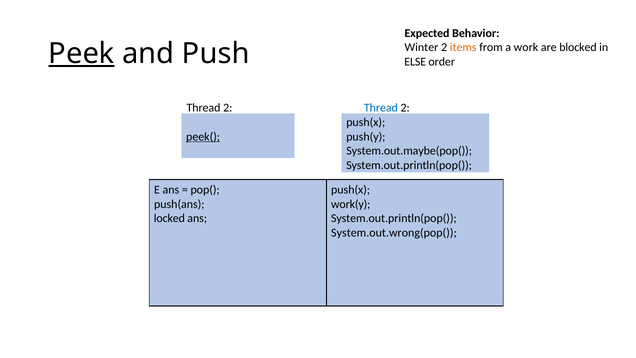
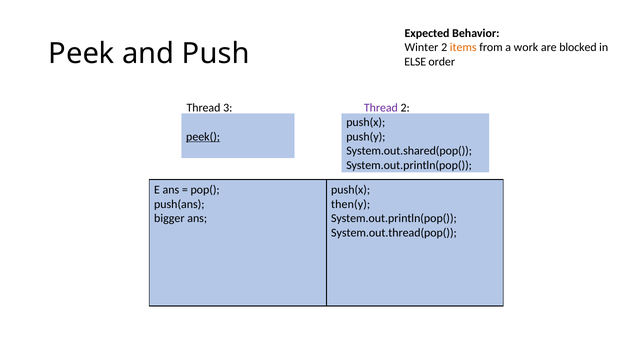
Peek underline: present -> none (82, 53)
2: 2 -> 3 (228, 108)
Thread colour: blue -> purple (381, 108)
System.out.maybe(pop(: System.out.maybe(pop( -> System.out.shared(pop( (409, 151)
work(y: work(y -> then(y (351, 204)
locked: locked -> bigger (169, 218)
System.out.wrong(pop(: System.out.wrong(pop( -> System.out.thread(pop( (394, 233)
